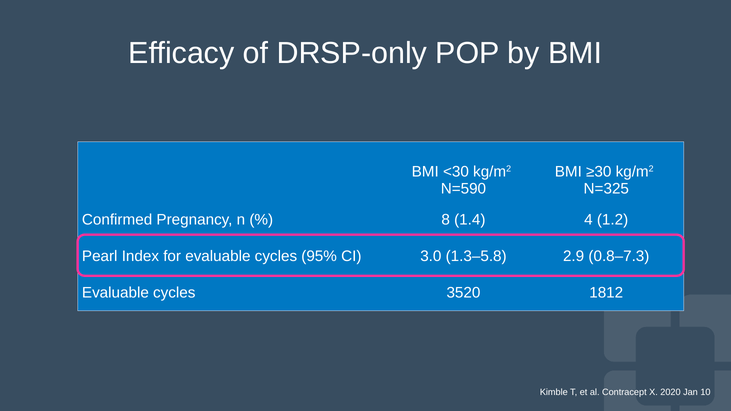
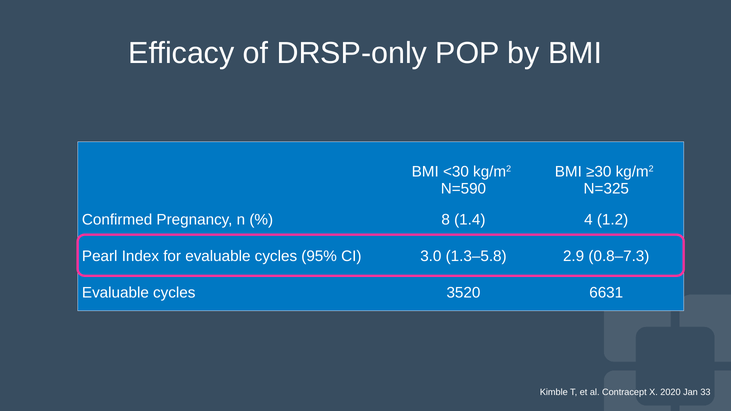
1812: 1812 -> 6631 (606, 293)
10: 10 -> 33 (705, 393)
